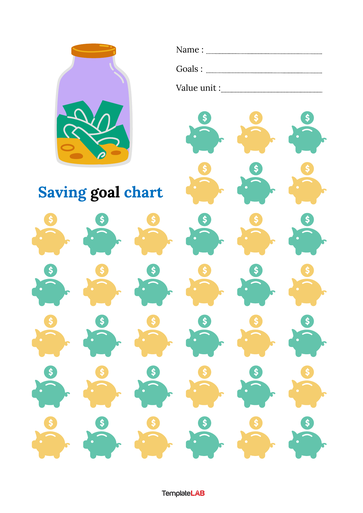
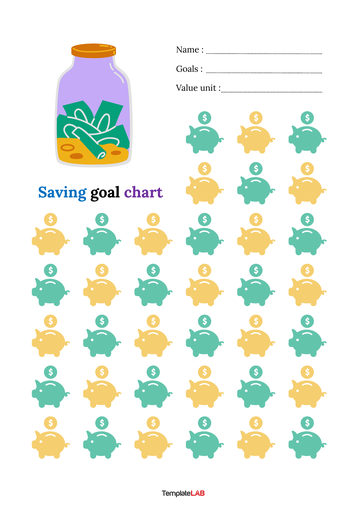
chart colour: blue -> purple (143, 193)
